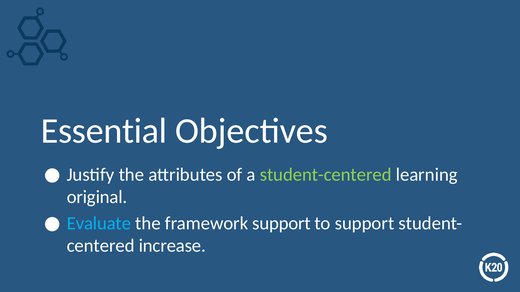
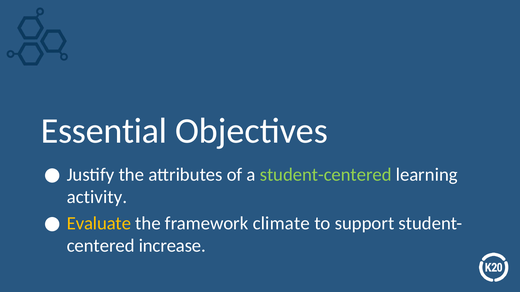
original: original -> activity (97, 197)
Evaluate colour: light blue -> yellow (99, 224)
framework support: support -> climate (281, 224)
